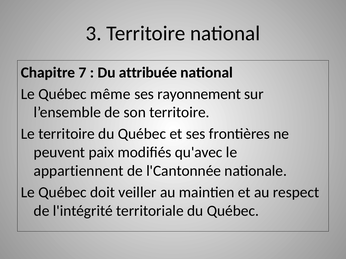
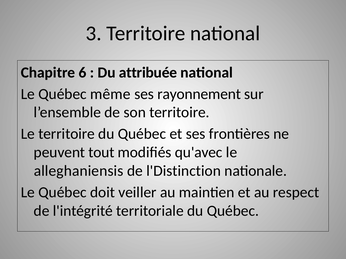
7: 7 -> 6 (83, 73)
paix: paix -> tout (101, 153)
appartiennent: appartiennent -> alleghaniensis (79, 171)
l'Cantonnée: l'Cantonnée -> l'Distinction (184, 171)
